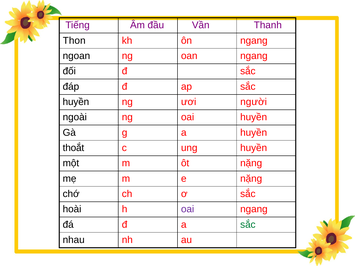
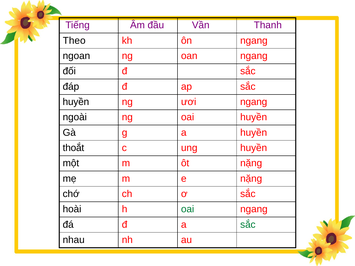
Thon: Thon -> Theo (74, 41)
ươi người: người -> ngang (254, 102)
oai colour: purple -> green (188, 209)
